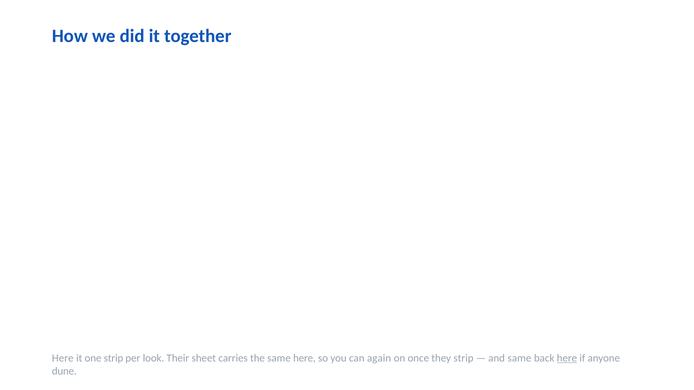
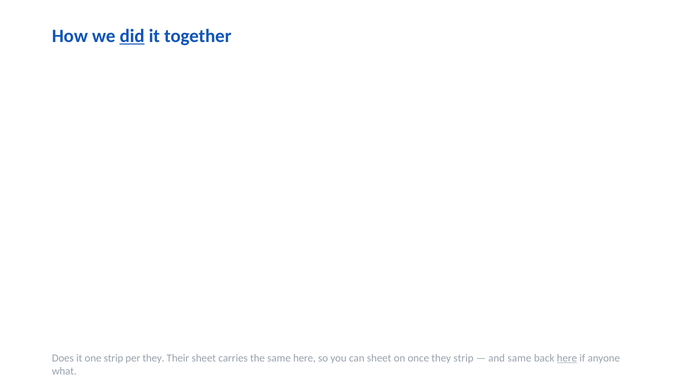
did underline: none -> present (132, 36)
Here: Here -> Does (63, 359)
per look: look -> they (154, 359)
can again: again -> sheet (379, 359)
dune: dune -> what (64, 372)
